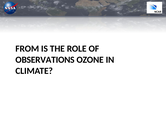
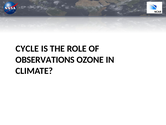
FROM: FROM -> CYCLE (27, 48)
